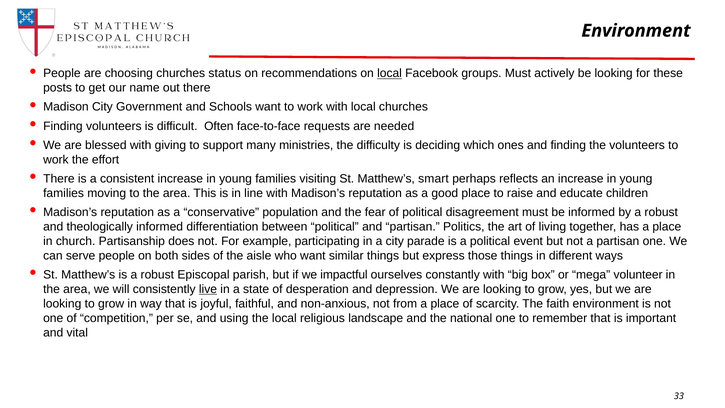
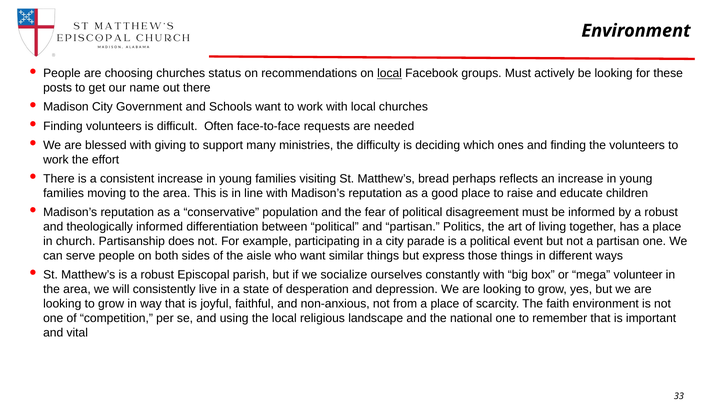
smart: smart -> bread (434, 179)
impactful: impactful -> socialize (344, 275)
live underline: present -> none (208, 289)
